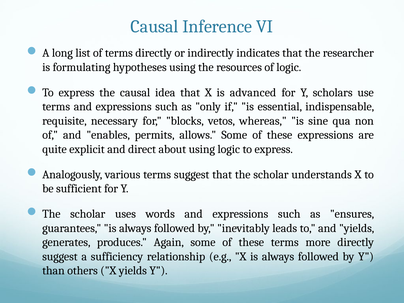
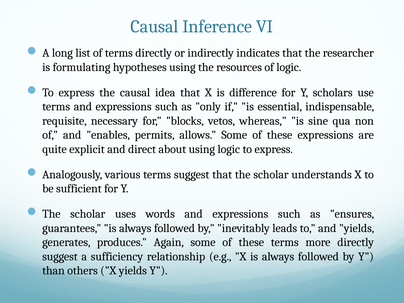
advanced: advanced -> difference (253, 93)
